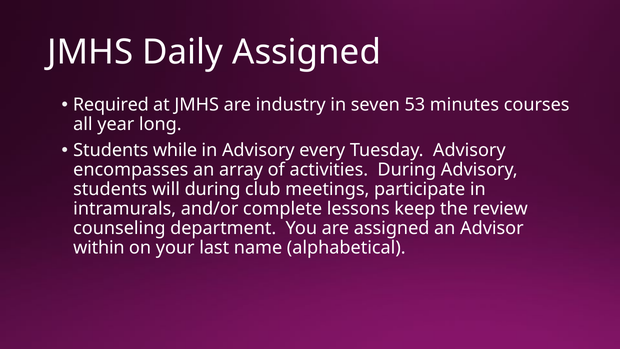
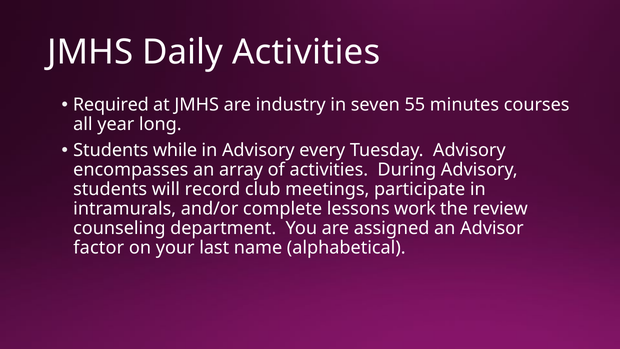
Daily Assigned: Assigned -> Activities (306, 52)
53: 53 -> 55 (415, 105)
will during: during -> record (213, 189)
keep: keep -> work (415, 209)
within: within -> factor (99, 248)
